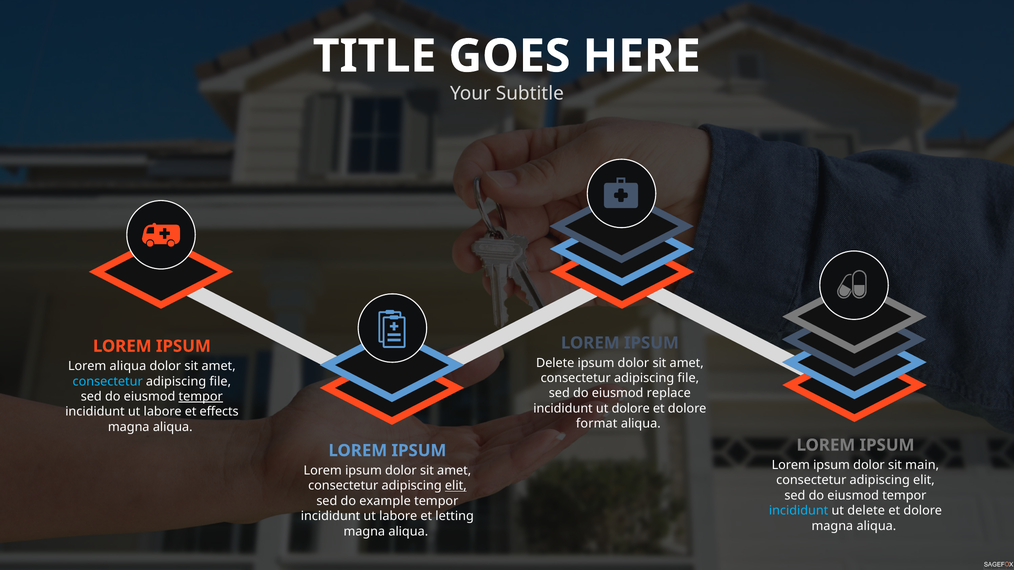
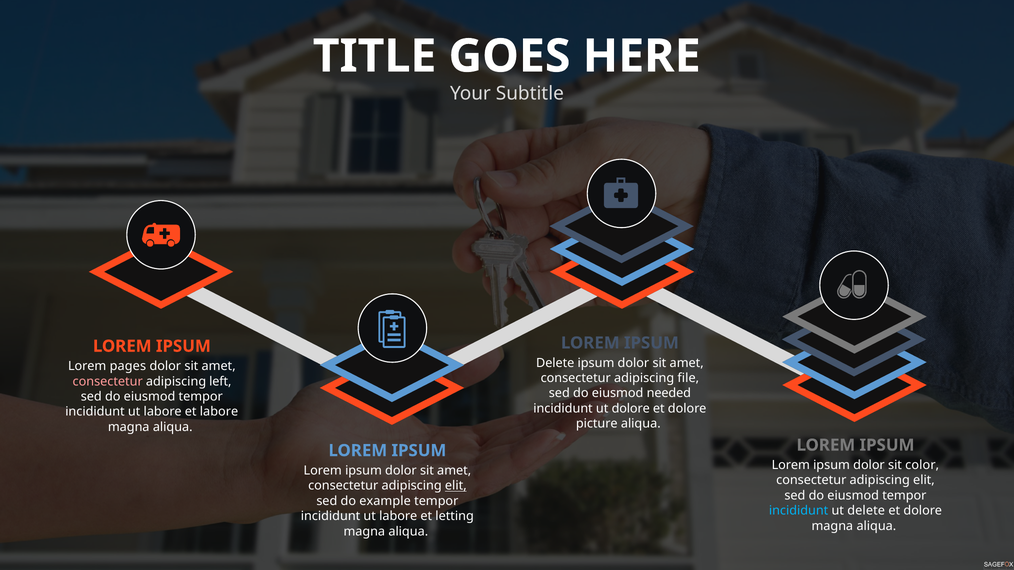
Lorem aliqua: aliqua -> pages (128, 366)
consectetur colour: light blue -> pink (108, 382)
file: file -> left (220, 382)
replace: replace -> needed (669, 394)
tempor underline: present -> none (201, 397)
et effects: effects -> labore (219, 412)
format: format -> picture (597, 424)
main: main -> color (922, 465)
